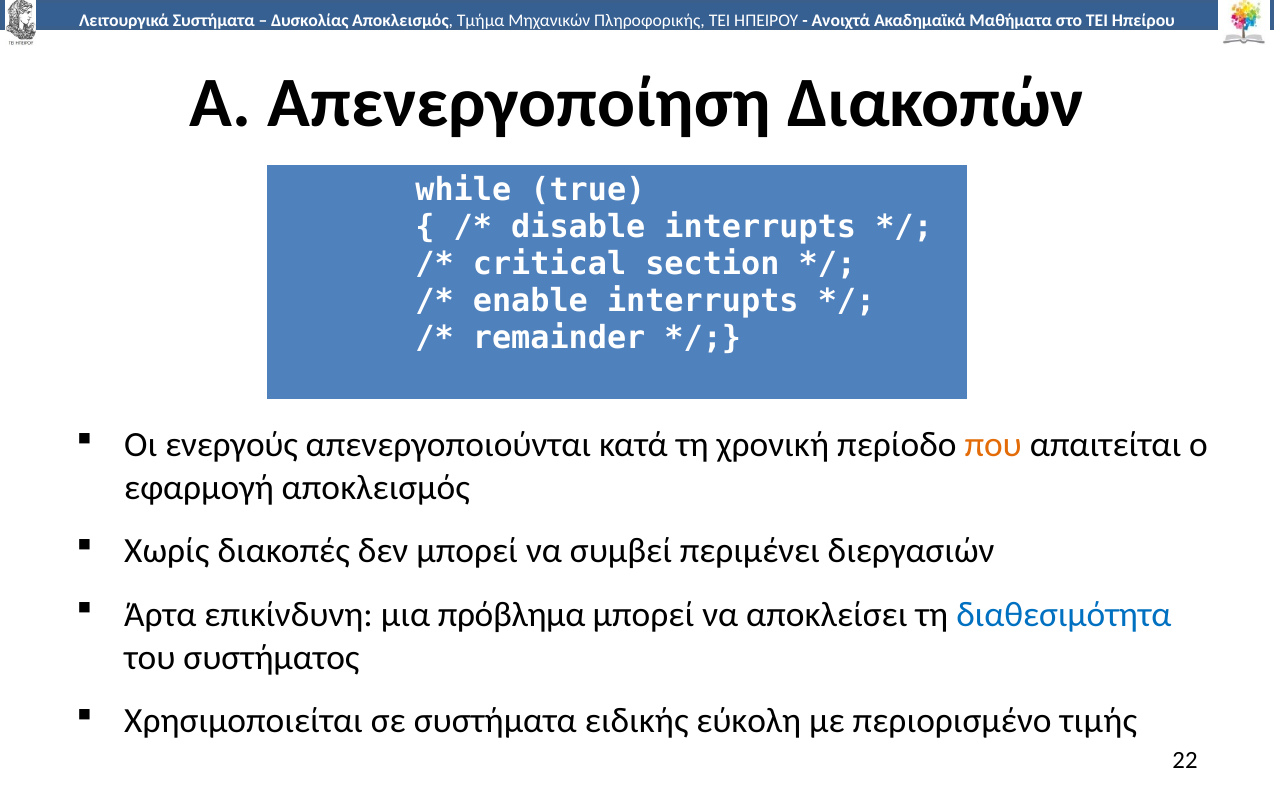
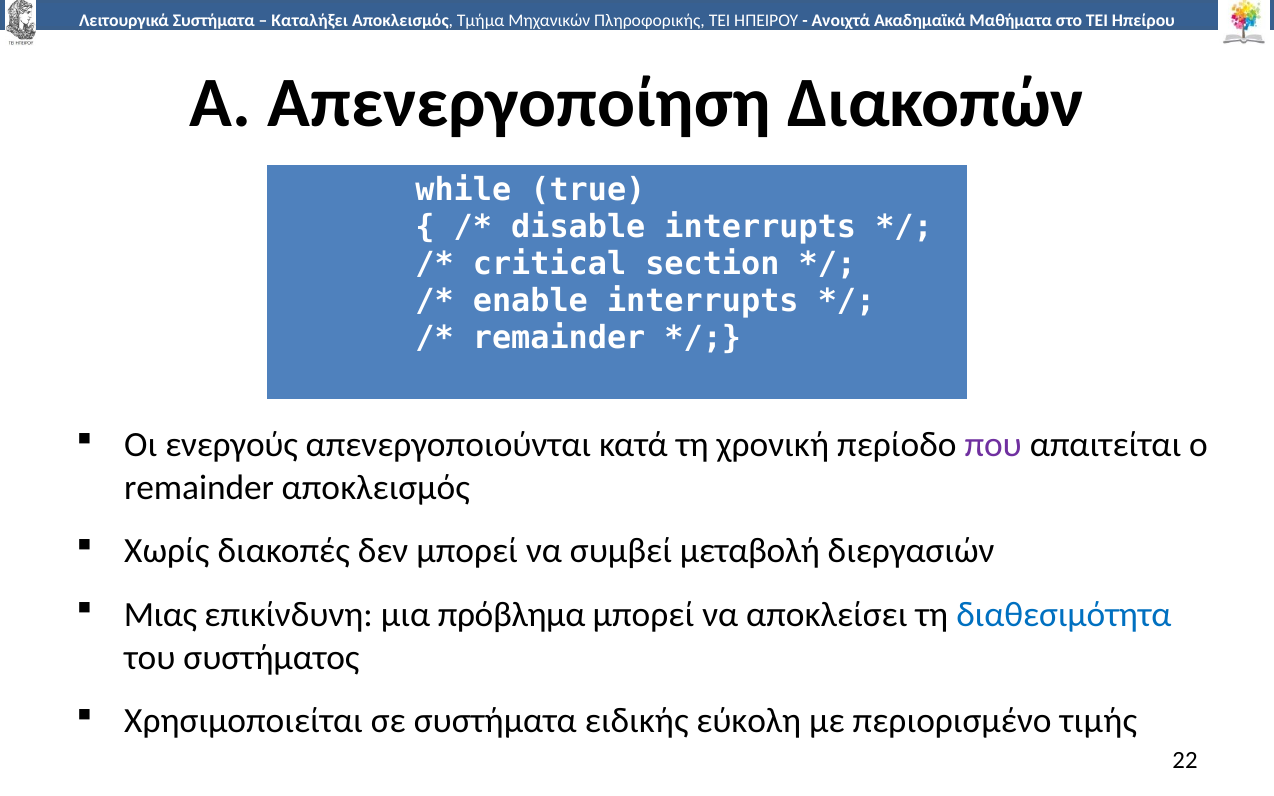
Δυσκολίας: Δυσκολίας -> Καταλήξει (310, 21)
που colour: orange -> purple (993, 445)
εφαρμογή: εφαρμογή -> remainder (199, 488)
περιμένει: περιμένει -> μεταβολή (750, 551)
Άρτα: Άρτα -> Μιας (161, 615)
